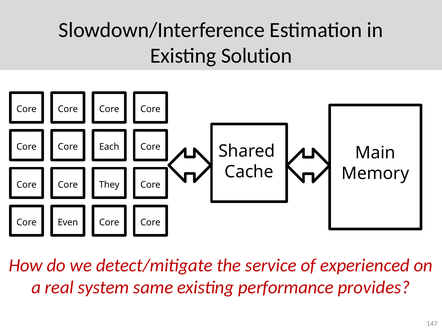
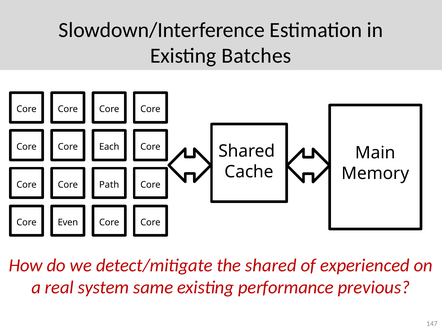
Solution: Solution -> Batches (256, 56)
They: They -> Path (109, 184)
the service: service -> shared (271, 265)
provides: provides -> previous (374, 287)
